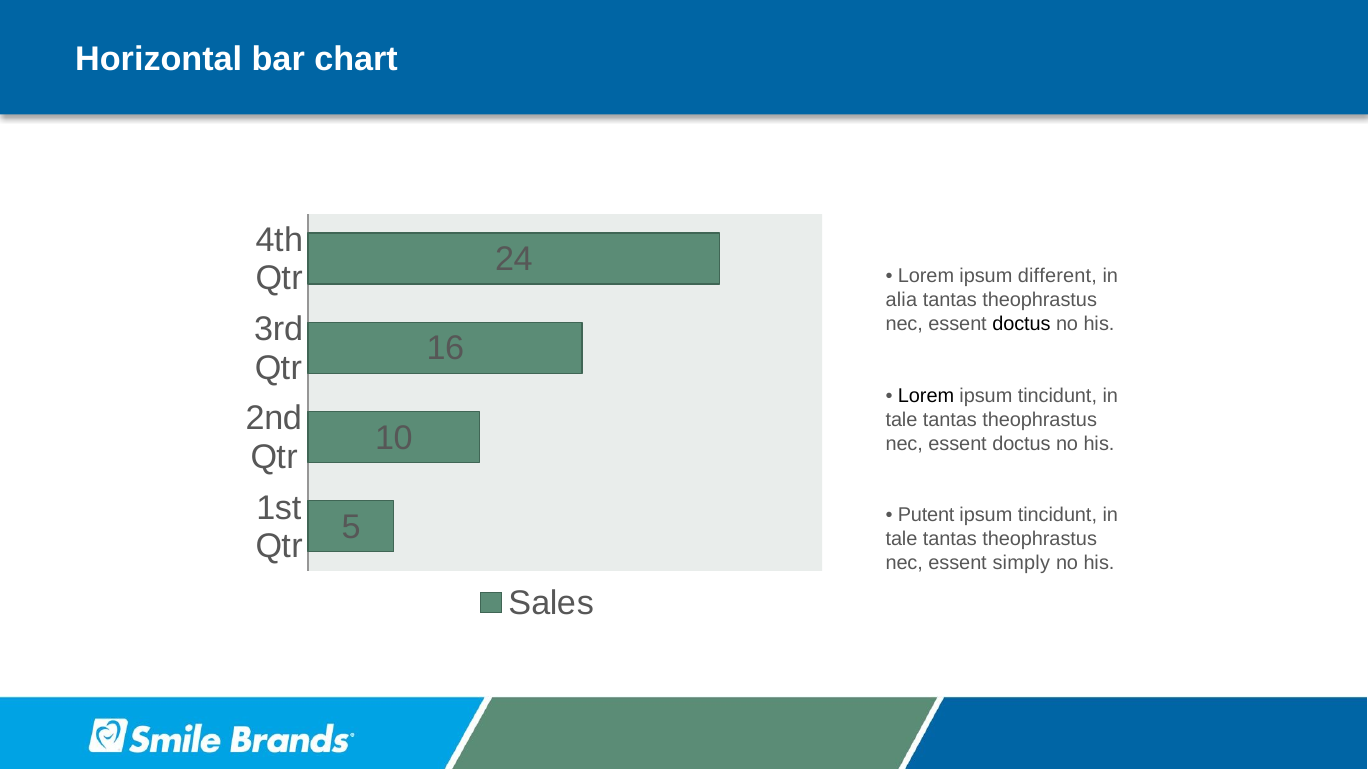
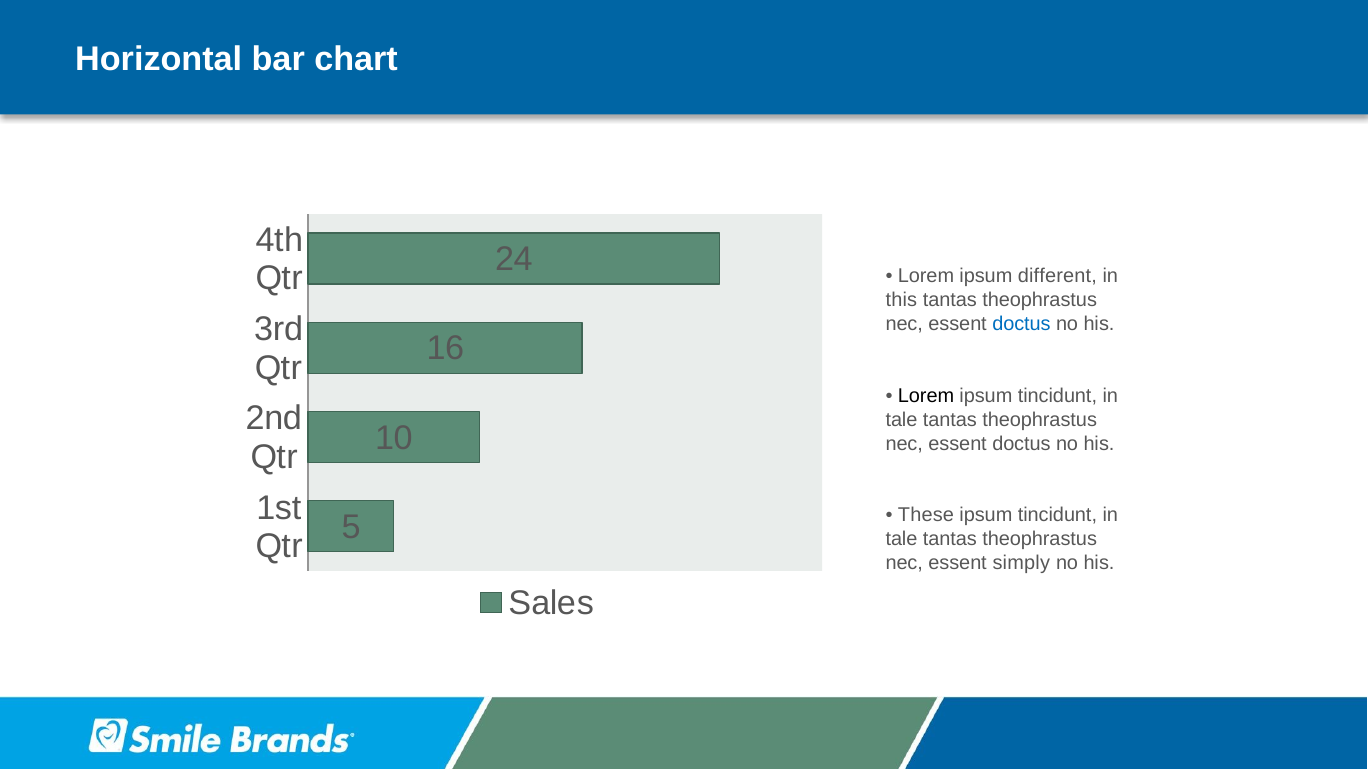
alia: alia -> this (901, 300)
doctus colour: black -> blue (1021, 324)
Putent: Putent -> These (926, 516)
